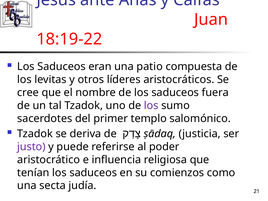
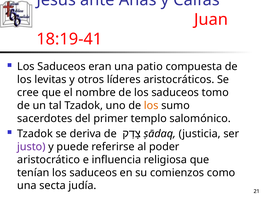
18:19-22: 18:19-22 -> 18:19-41 (69, 39)
fuera: fuera -> tomo (215, 93)
los colour: purple -> orange (151, 106)
